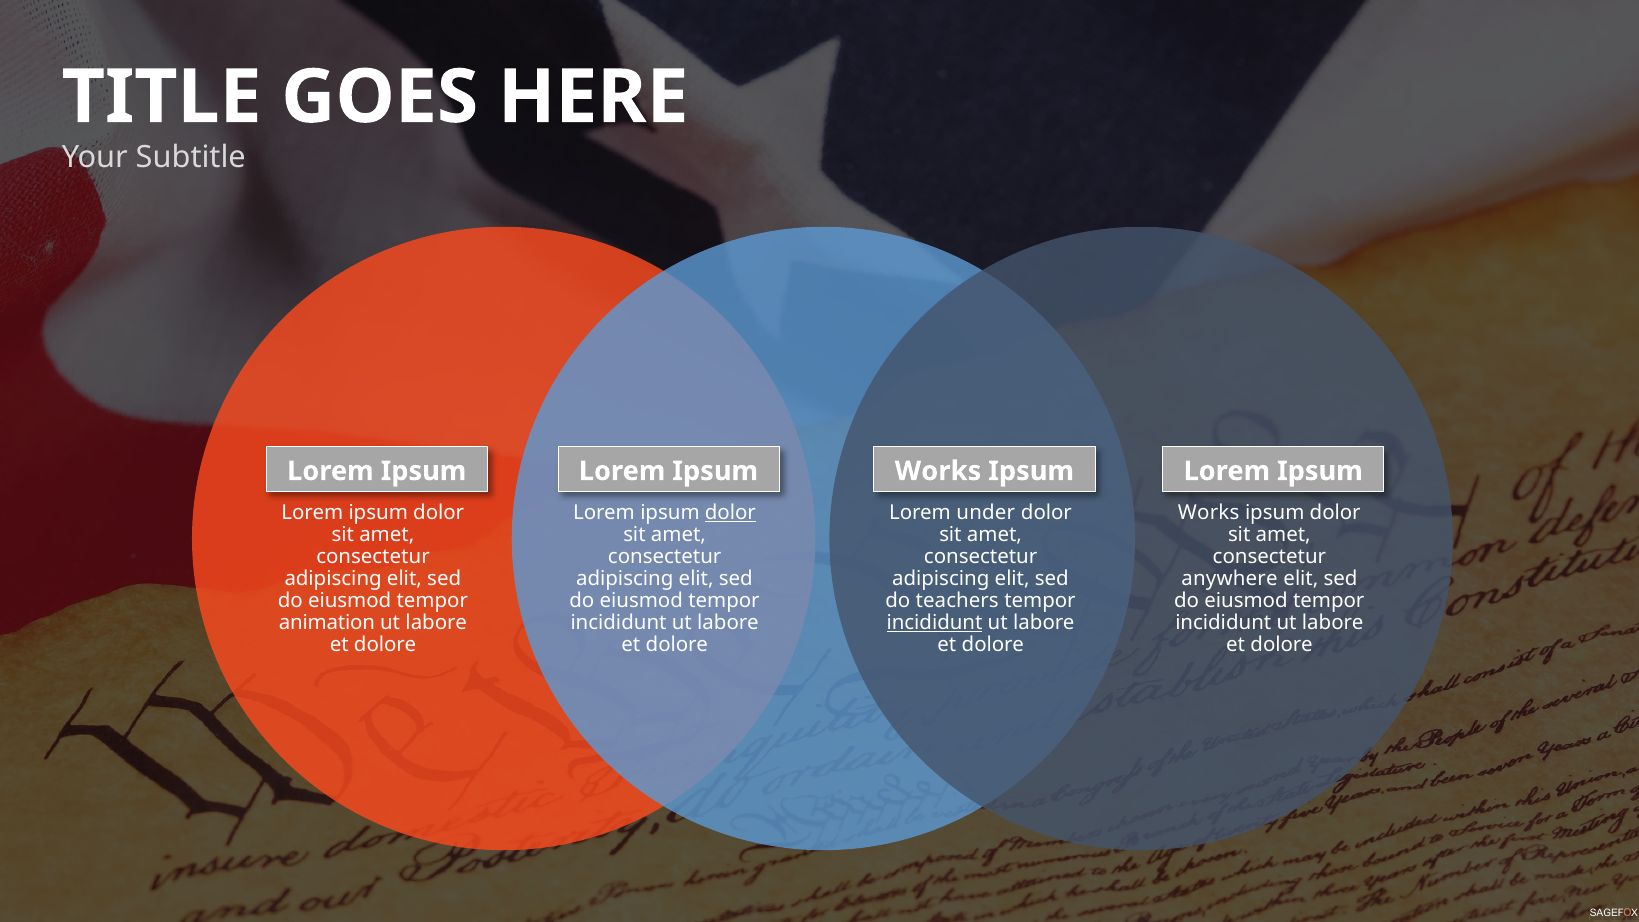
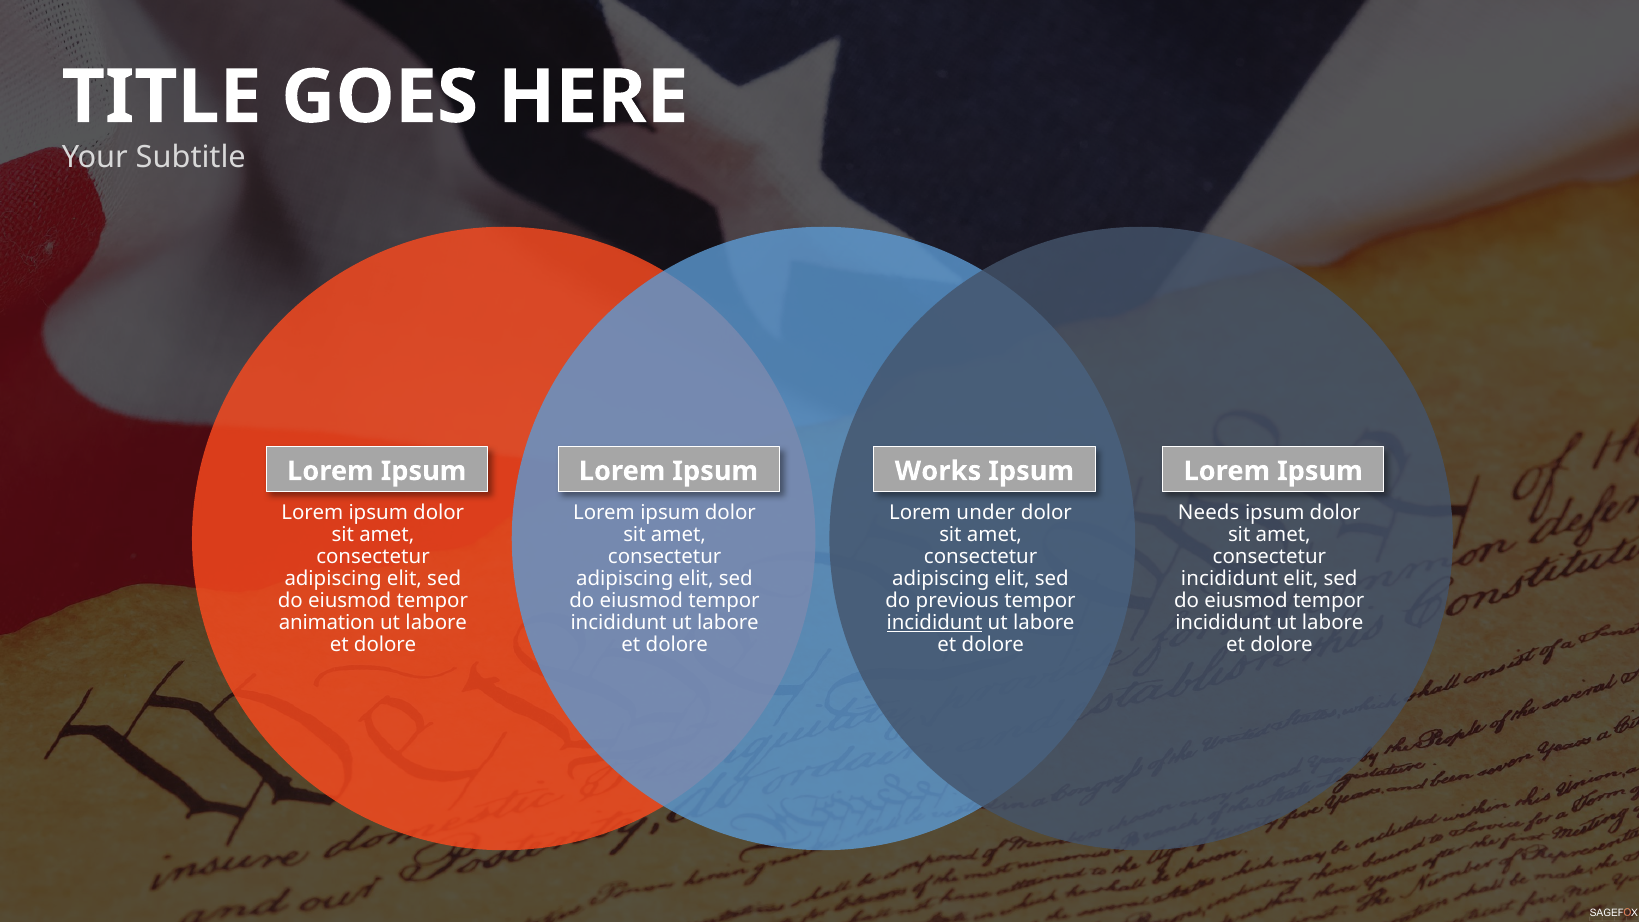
dolor underline: present -> none (730, 512)
Works: Works -> Needs (1209, 512)
anywhere: anywhere -> incididunt (1230, 579)
teachers: teachers -> previous (957, 601)
